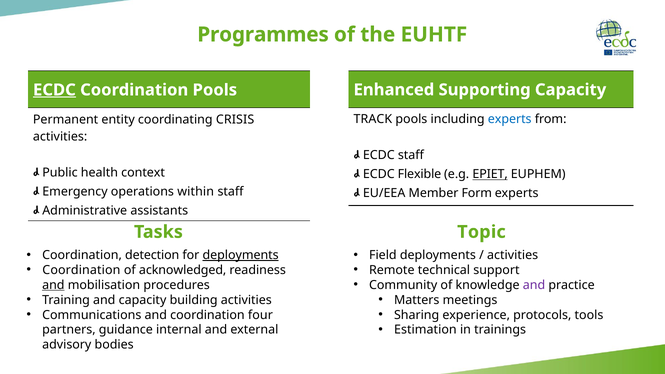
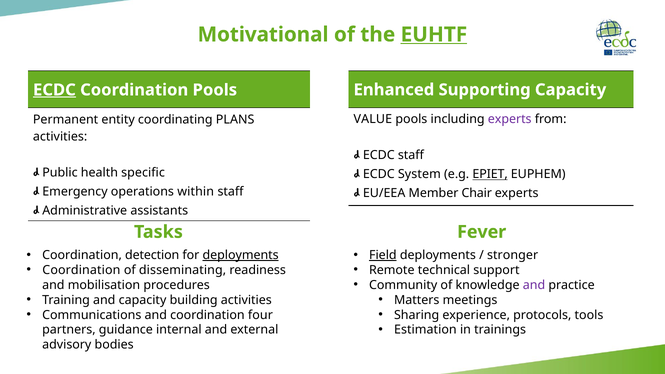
Programmes: Programmes -> Motivational (263, 35)
EUHTF underline: none -> present (434, 35)
TRACK: TRACK -> VALUE (373, 119)
experts colour: blue -> purple (510, 119)
CRISIS: CRISIS -> PLANS (235, 120)
context: context -> specific (143, 172)
Flexible: Flexible -> System (419, 174)
Form: Form -> Chair (477, 193)
Topic: Topic -> Fever (482, 232)
Field underline: none -> present (383, 255)
activities: activities -> stronger (513, 255)
acknowledged: acknowledged -> disseminating (183, 270)
and underline: present -> none (53, 285)
